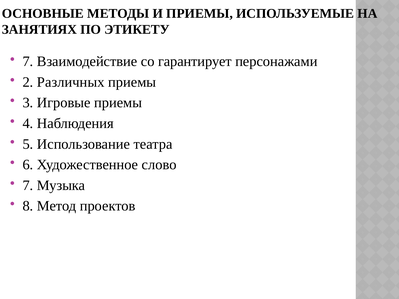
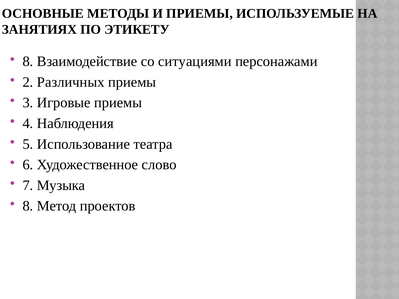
7: 7 -> 8 (28, 62)
гарантирует: гарантирует -> ситуациями (195, 62)
